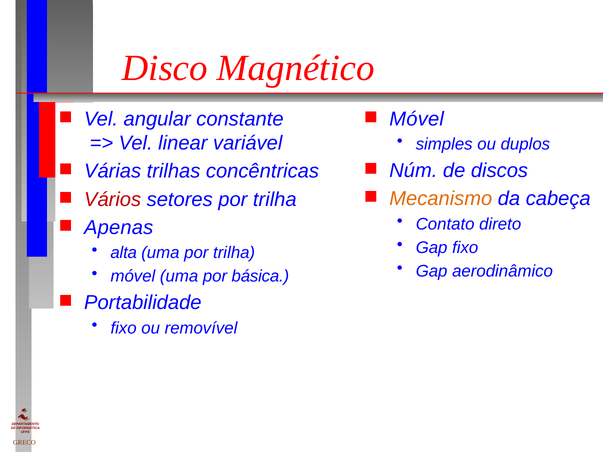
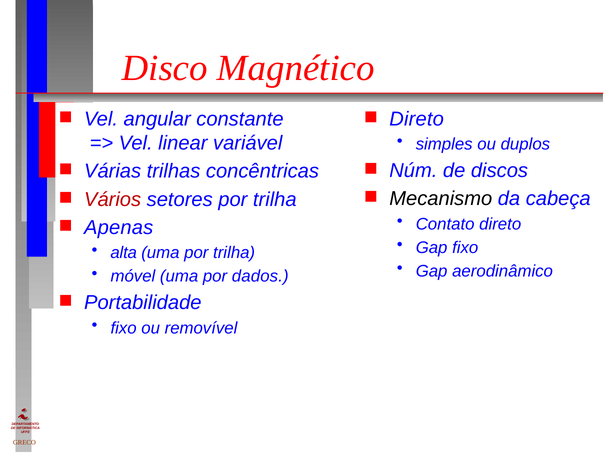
Móvel: Móvel -> Direto (417, 119)
Mecanismo colour: orange -> black (441, 199)
básica: básica -> dados (260, 276)
